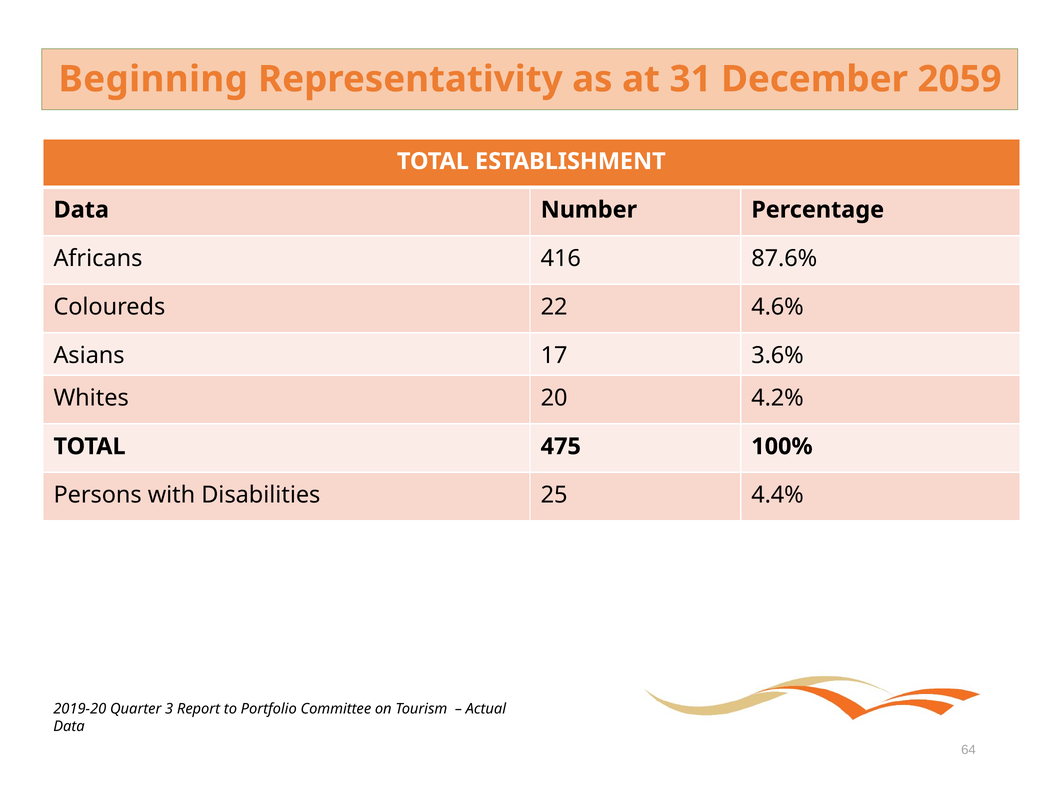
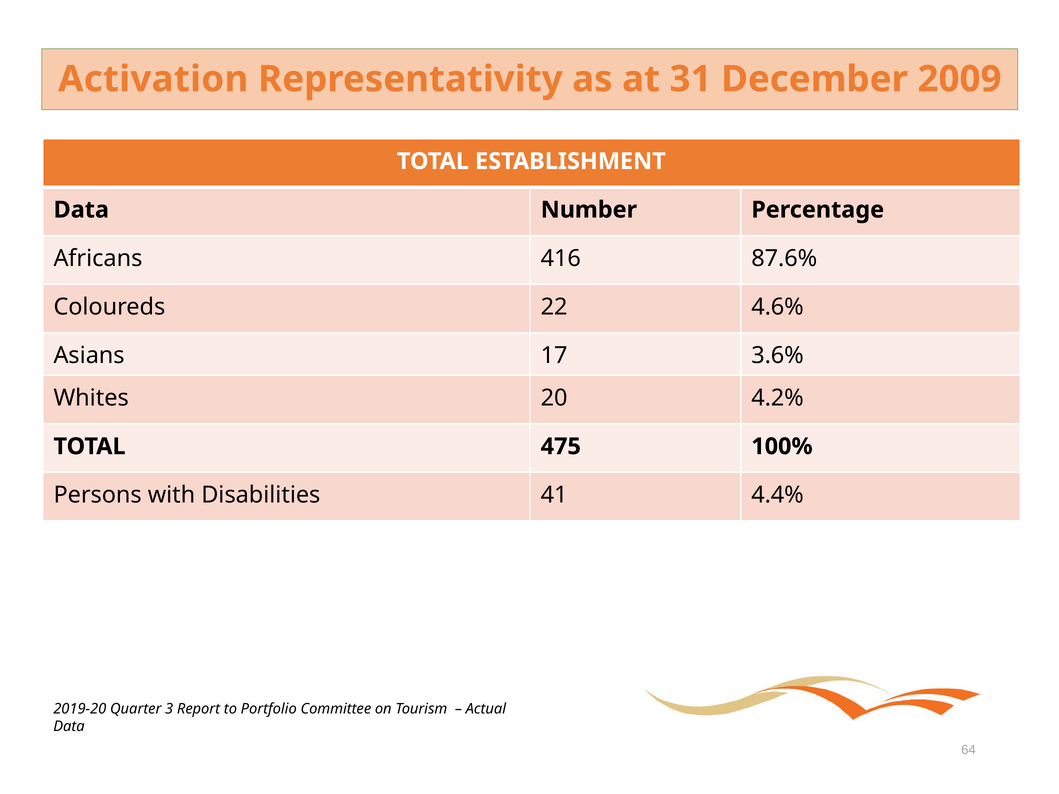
Beginning: Beginning -> Activation (153, 79)
2059: 2059 -> 2009 (960, 79)
25: 25 -> 41 (554, 495)
